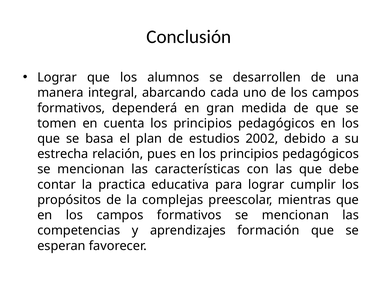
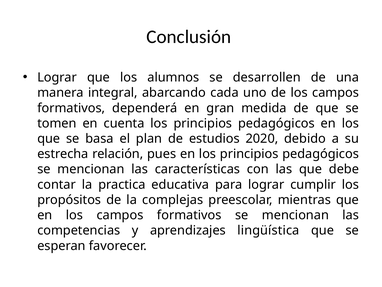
2002: 2002 -> 2020 (262, 138)
formación: formación -> lingüística (268, 230)
